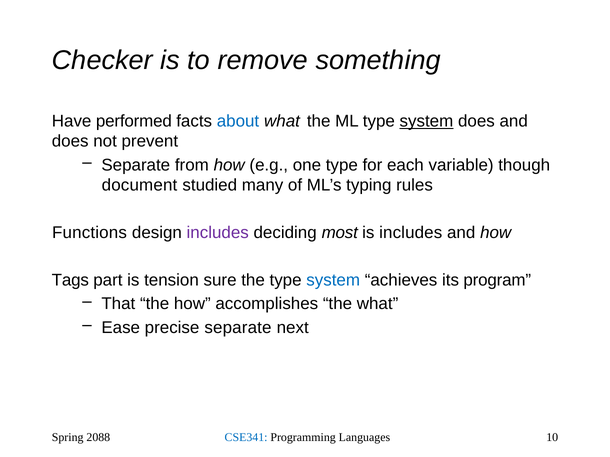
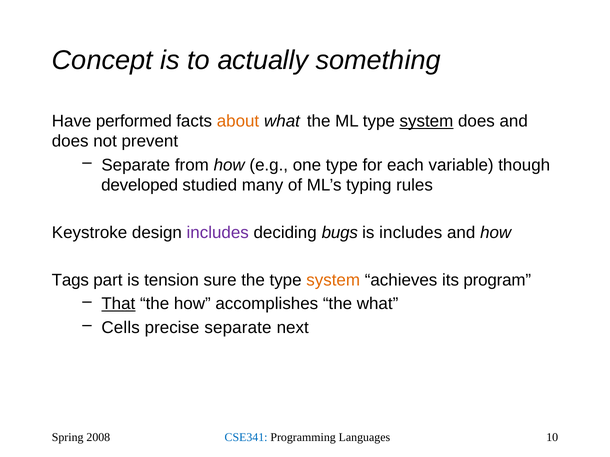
Checker: Checker -> Concept (102, 60)
remove: remove -> actually (263, 60)
about colour: blue -> orange (238, 121)
document: document -> developed (140, 186)
Functions: Functions -> Keystroke (90, 233)
most: most -> bugs (340, 233)
system colour: blue -> orange (333, 280)
That underline: none -> present (118, 304)
Ease: Ease -> Cells (121, 328)
2088: 2088 -> 2008 (98, 438)
